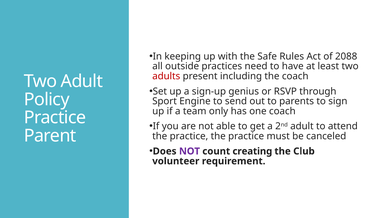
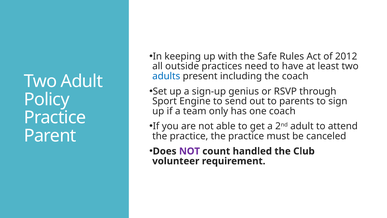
2088: 2088 -> 2012 (346, 56)
adults colour: red -> blue (166, 76)
creating: creating -> handled (252, 151)
